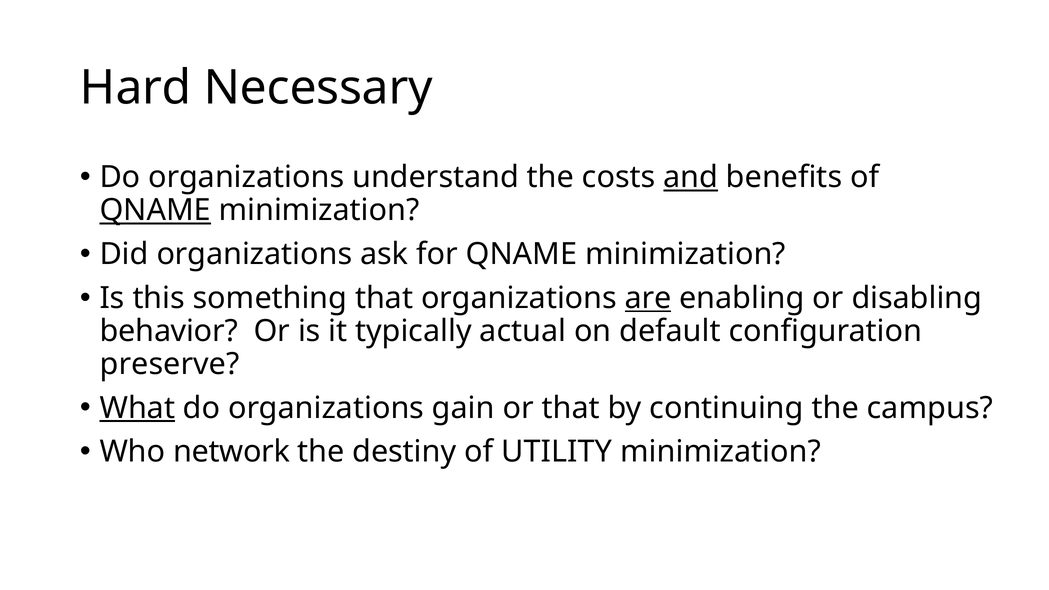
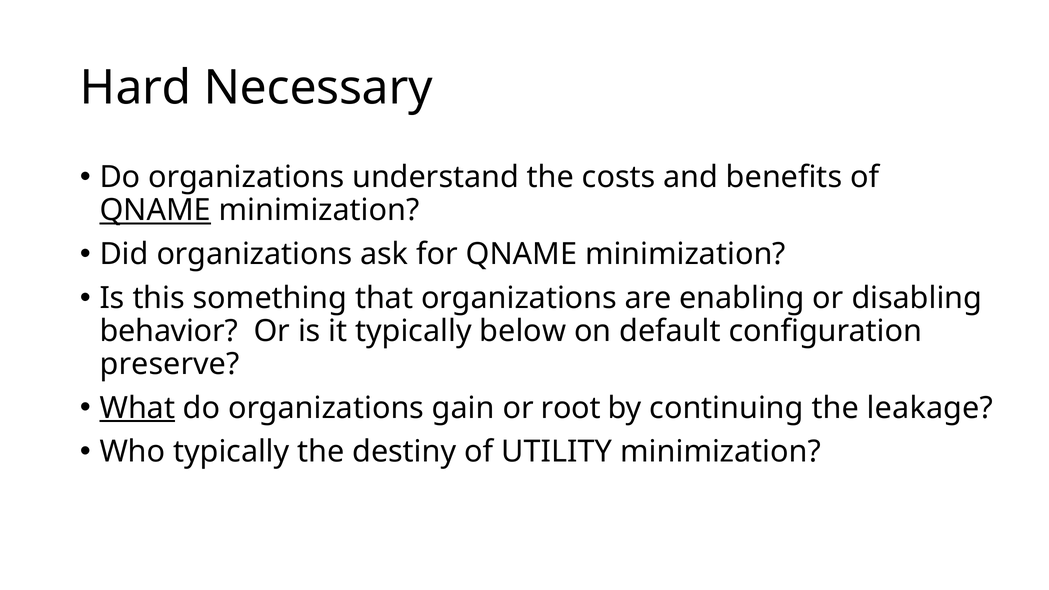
and underline: present -> none (691, 177)
are underline: present -> none (648, 298)
actual: actual -> below (523, 331)
or that: that -> root (571, 408)
campus: campus -> leakage (930, 408)
Who network: network -> typically (231, 452)
